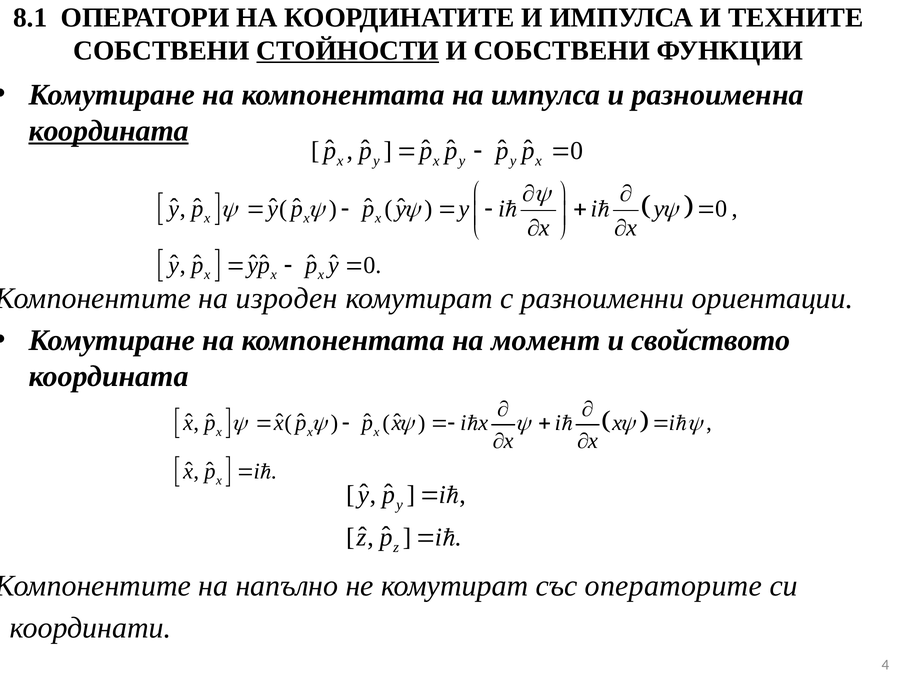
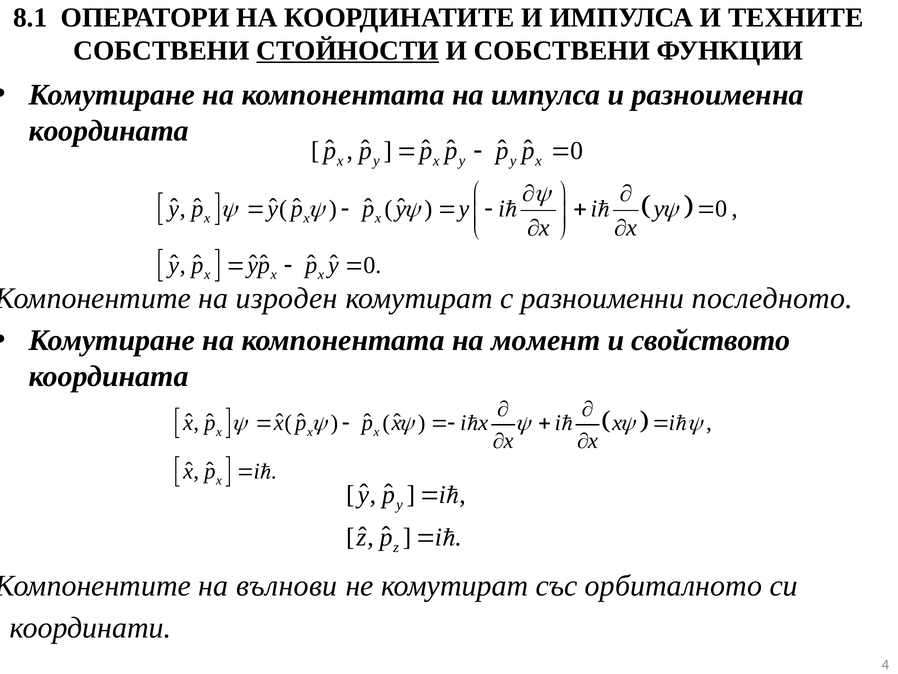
координата underline: present -> none (109, 131)
ориентации: ориентации -> последното (772, 298)
напълно: напълно -> вълнови (287, 585)
операторите: операторите -> орбиталното (673, 585)
